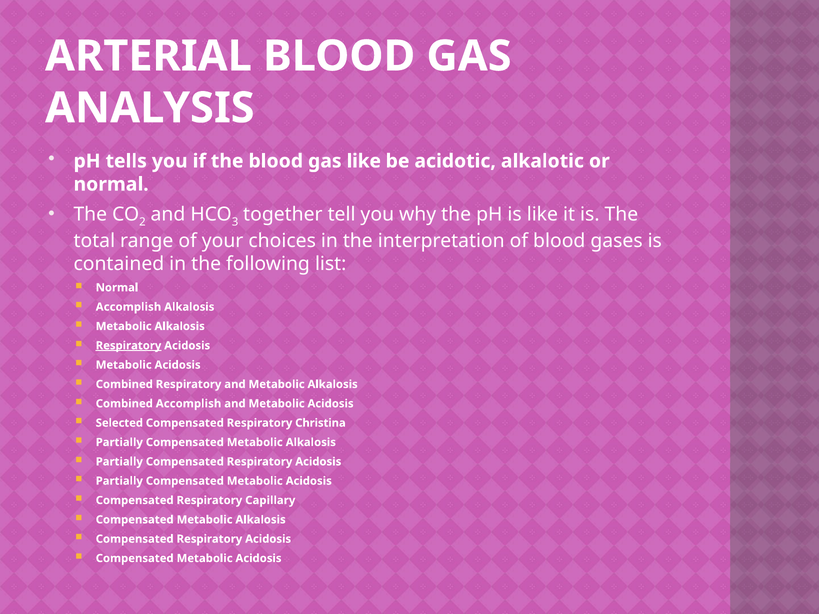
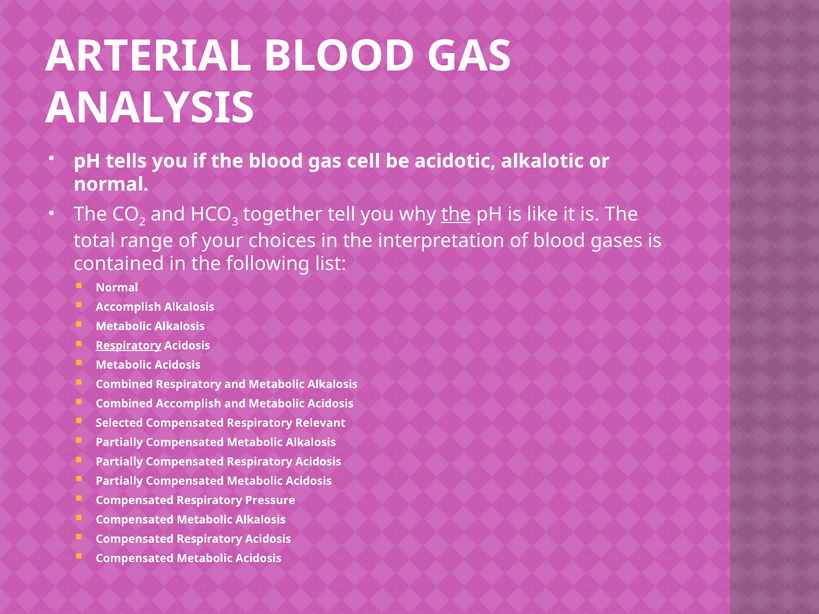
gas like: like -> cell (364, 161)
the underline: none -> present (456, 214)
Christina: Christina -> Relevant (320, 423)
Capillary: Capillary -> Pressure (270, 501)
